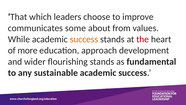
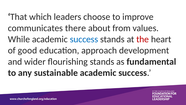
some: some -> there (75, 28)
success colour: orange -> blue (84, 39)
more: more -> good (27, 50)
